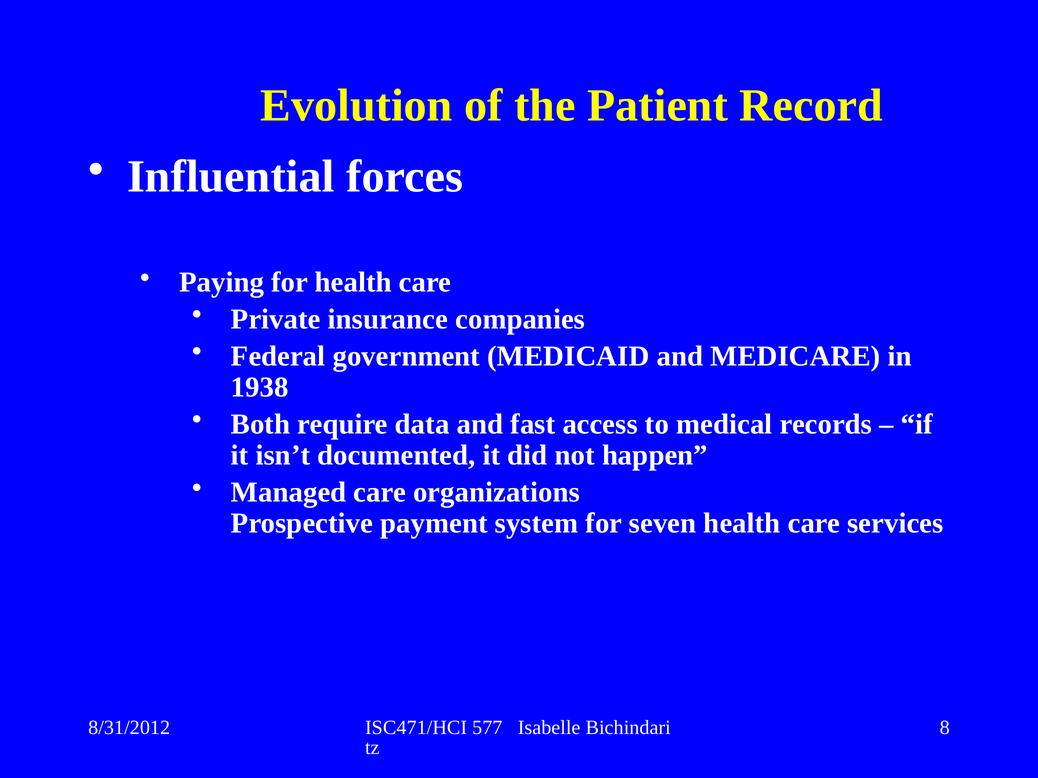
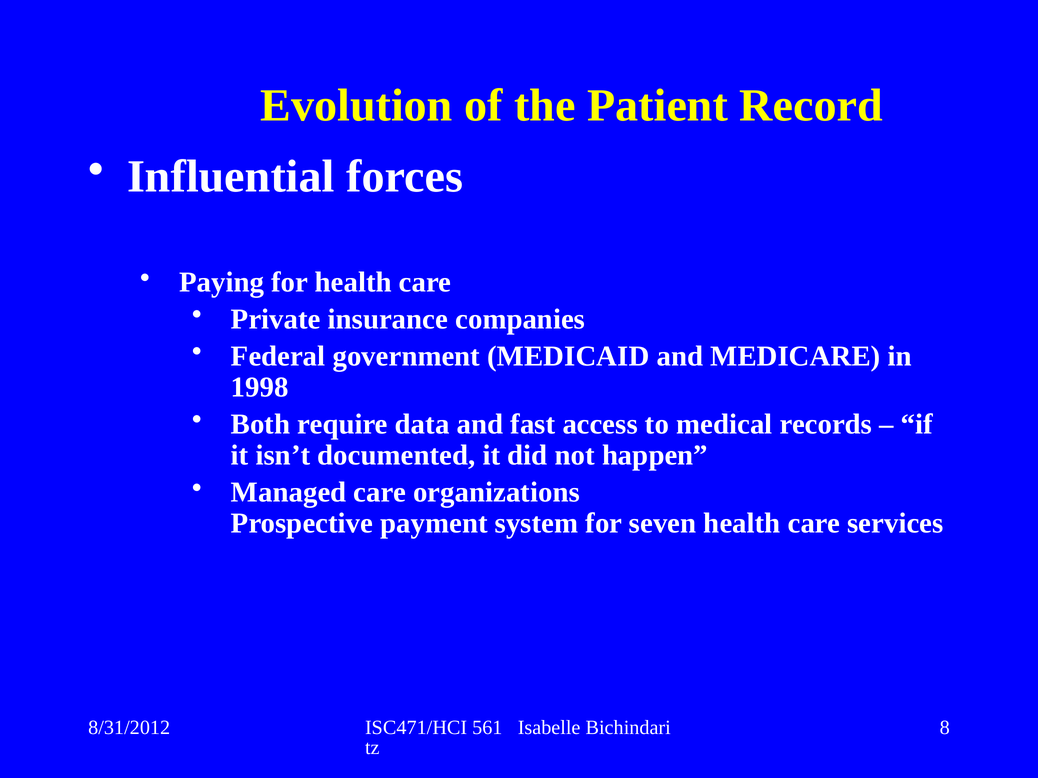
1938: 1938 -> 1998 (260, 387)
577: 577 -> 561 (487, 728)
